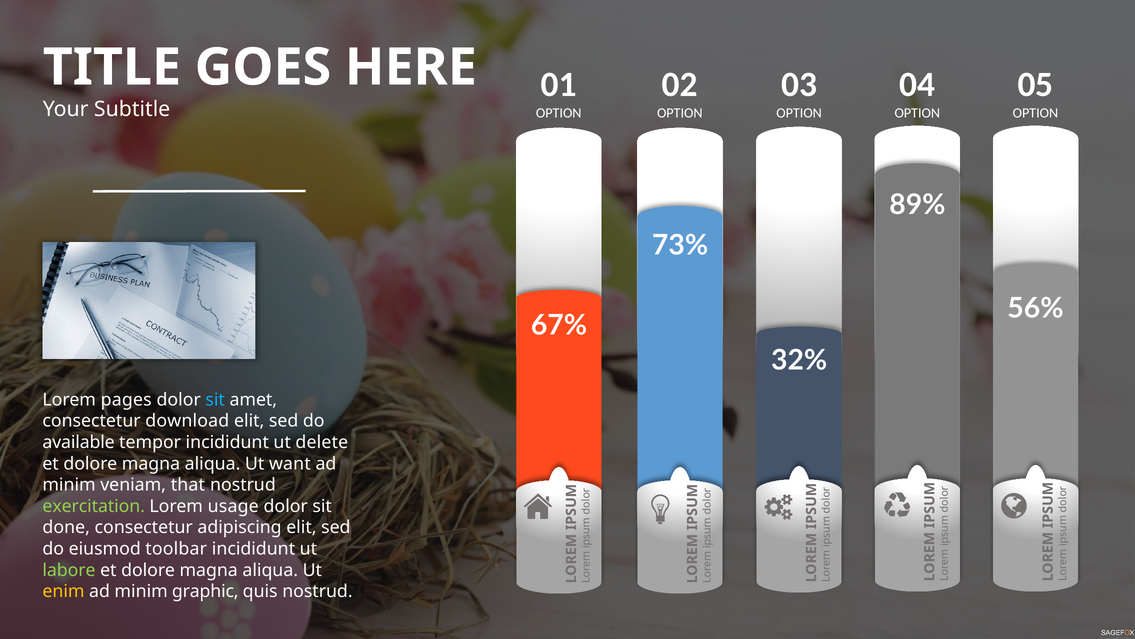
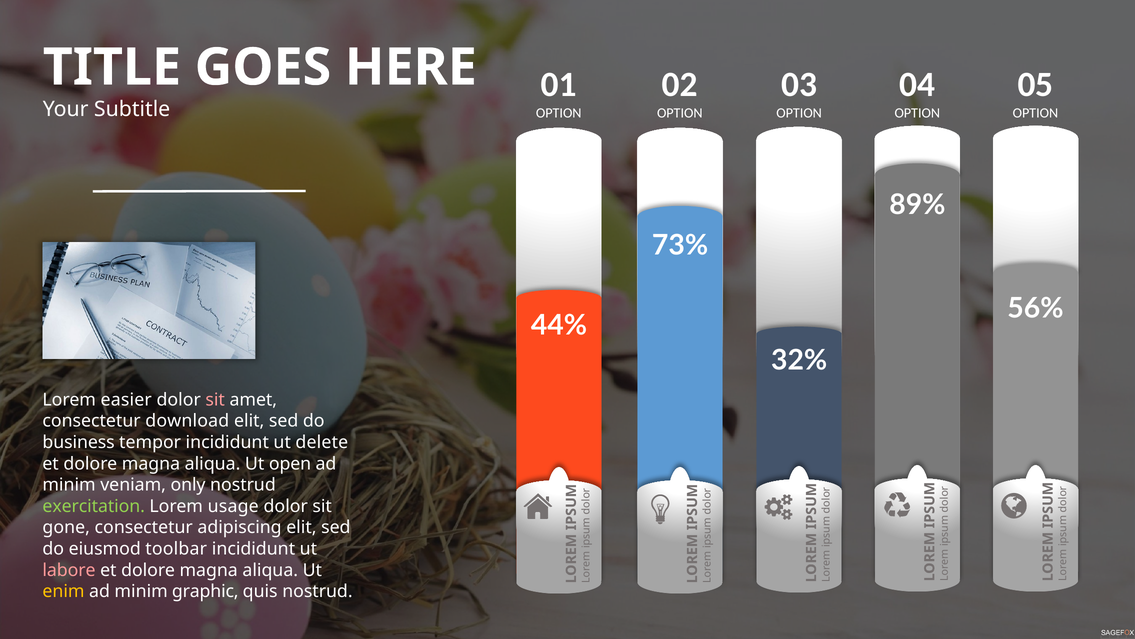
67%: 67% -> 44% (559, 325)
pages: pages -> easier (126, 399)
sit colour: light blue -> pink (215, 399)
available: available -> business (79, 442)
want: want -> open (290, 463)
that: that -> only (188, 485)
done: done -> gone (66, 527)
labore colour: light green -> pink (69, 570)
